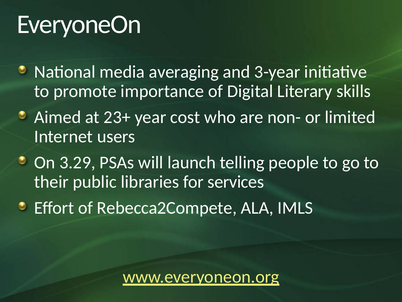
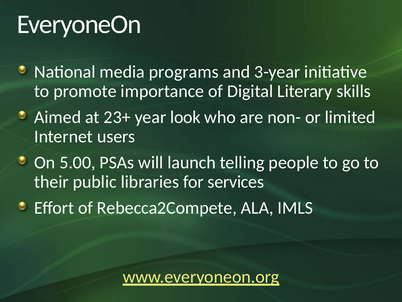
averaging: averaging -> programs (184, 72)
cost: cost -> look (185, 117)
3.29: 3.29 -> 5.00 (77, 162)
